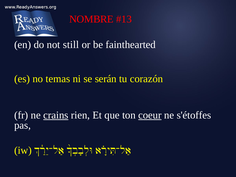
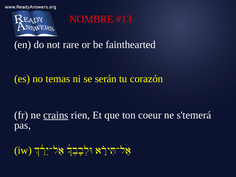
still: still -> rare (71, 45)
coeur underline: present -> none (150, 115)
s'étoffes: s'étoffes -> s'temerá (194, 115)
